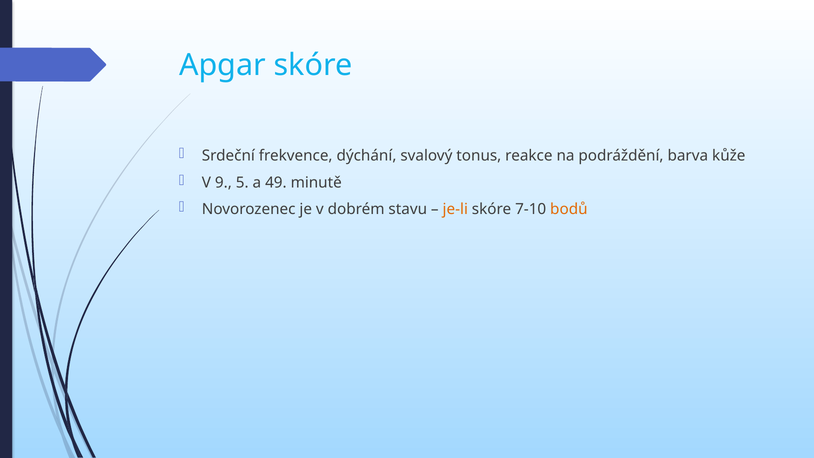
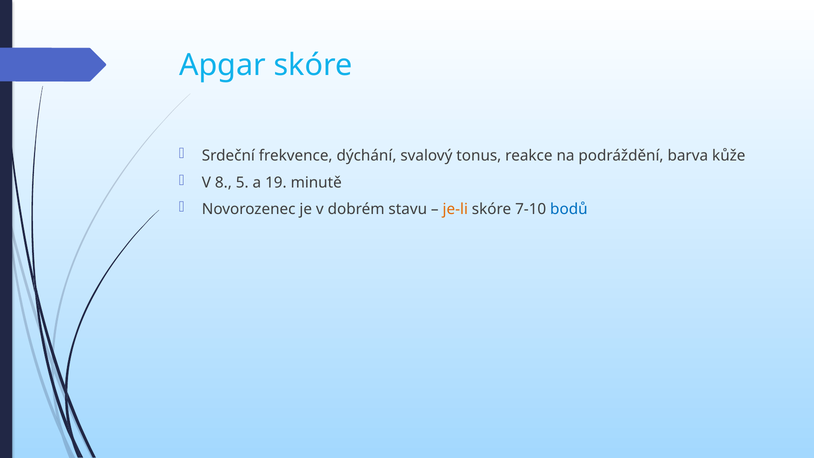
9: 9 -> 8 (223, 183)
49: 49 -> 19 (276, 183)
bodů colour: orange -> blue (569, 209)
